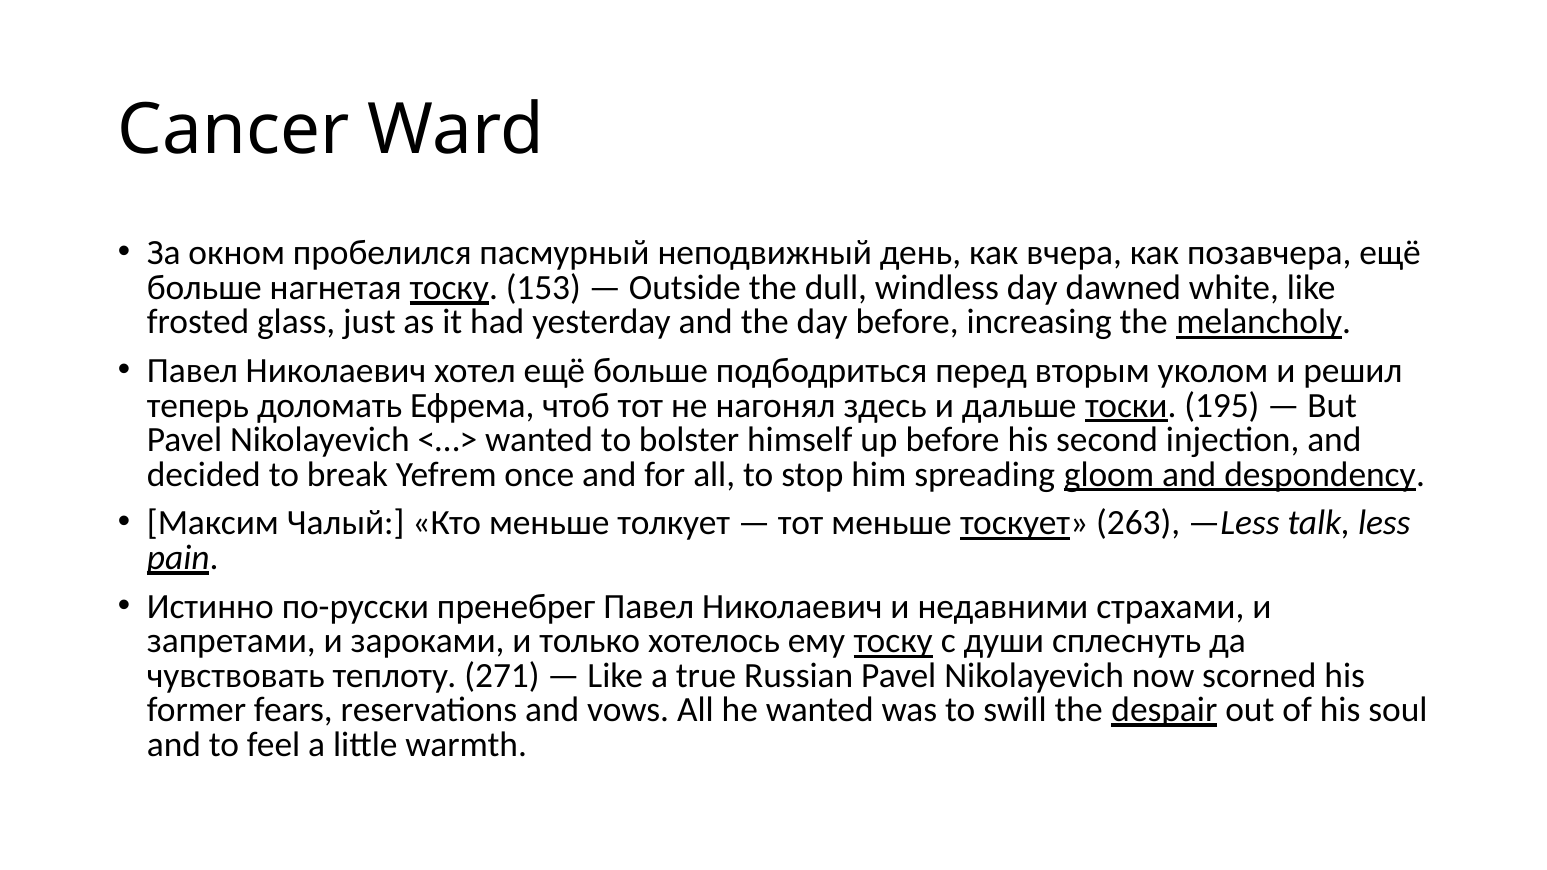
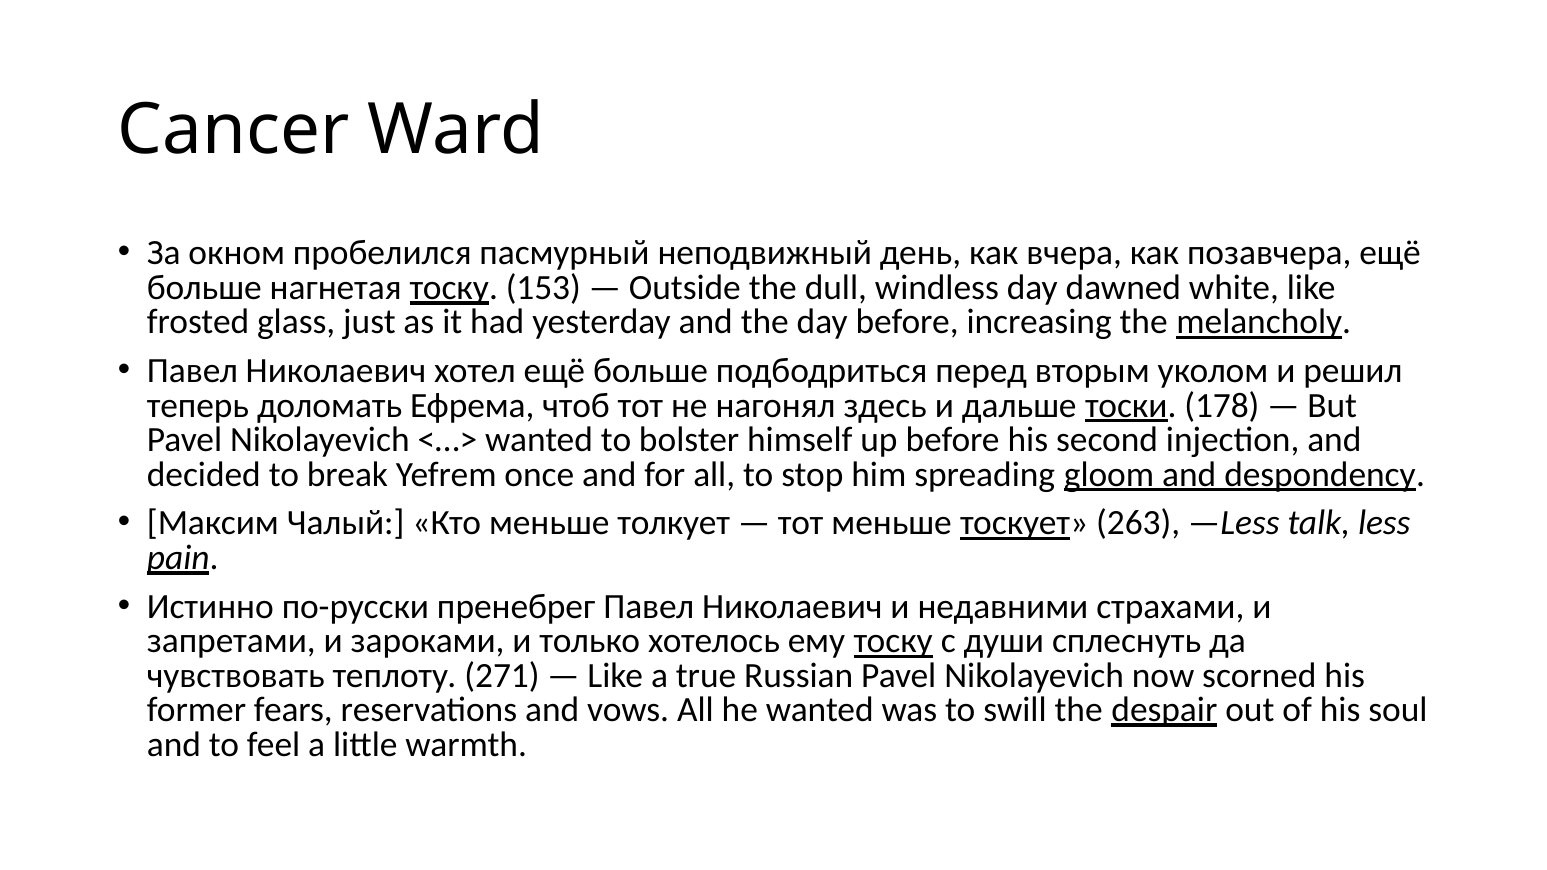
195: 195 -> 178 (1222, 406)
